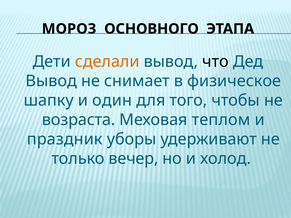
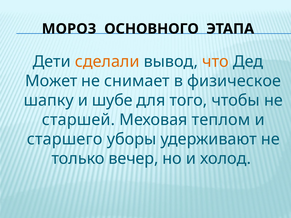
что colour: black -> orange (215, 62)
Вывод: Вывод -> Может (51, 81)
один: один -> шубе (112, 101)
возраста: возраста -> старшей (79, 120)
праздник: праздник -> старшего (65, 139)
